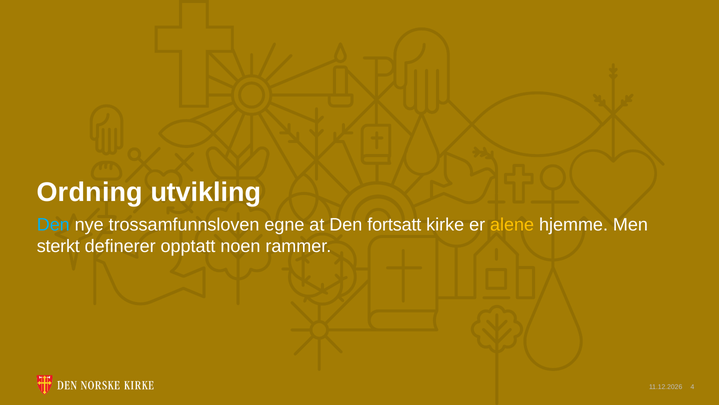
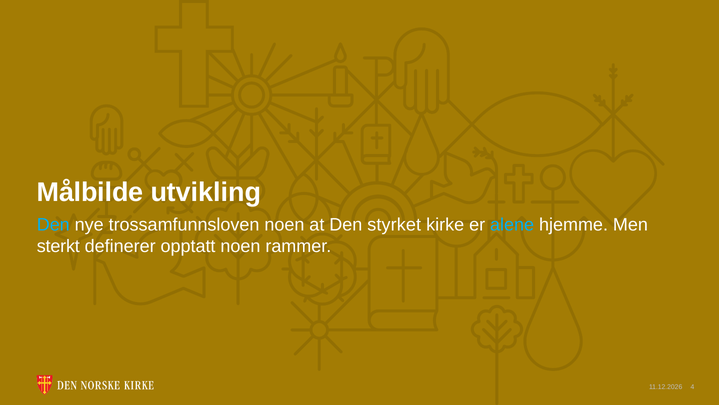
Ordning: Ordning -> Målbilde (90, 192)
trossamfunnsloven egne: egne -> noen (284, 224)
fortsatt: fortsatt -> styrket (394, 224)
alene colour: yellow -> light blue (512, 224)
